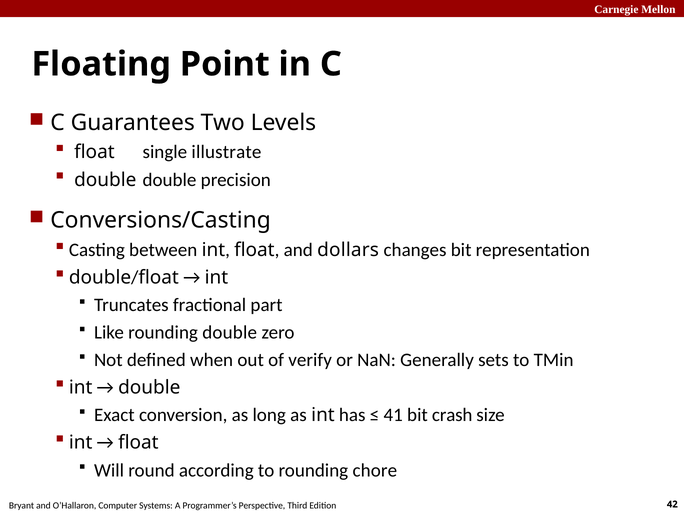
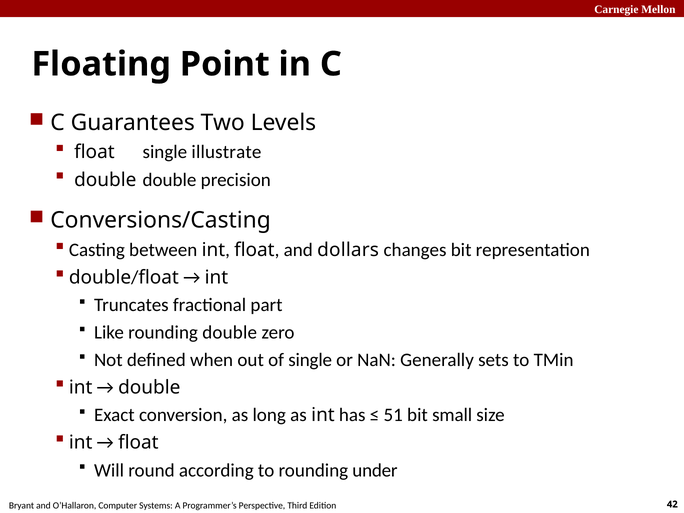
of verify: verify -> single (310, 360)
41: 41 -> 51 (393, 415)
crash: crash -> small (452, 415)
chore: chore -> under (375, 470)
